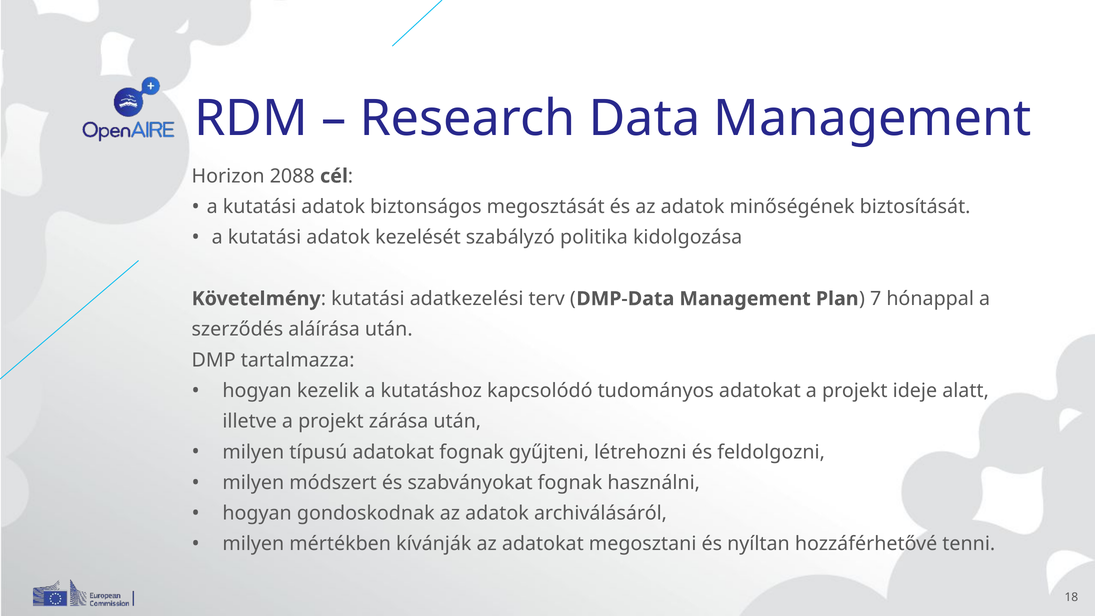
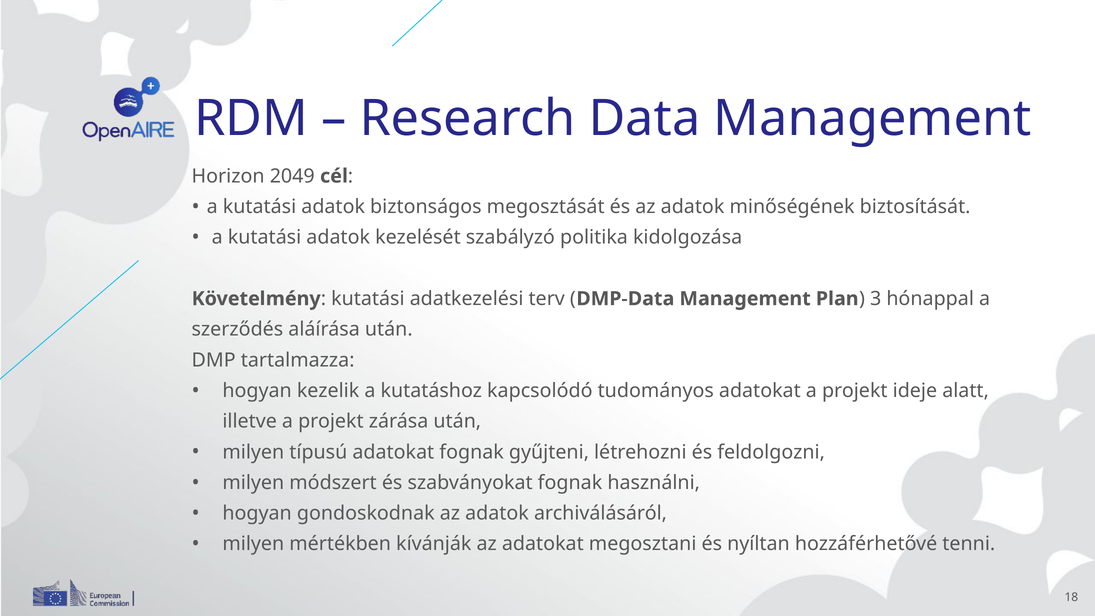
2088: 2088 -> 2049 (292, 176)
7: 7 -> 3 (876, 299)
